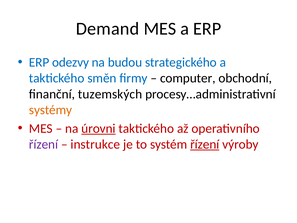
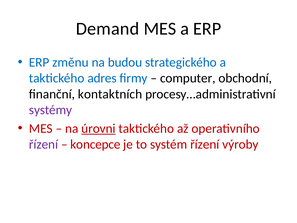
odezvy: odezvy -> změnu (70, 62)
směn: směn -> adres (102, 78)
tuzemských: tuzemských -> kontaktních (110, 94)
systémy colour: orange -> purple (50, 110)
instrukce: instrukce -> koncepce (95, 144)
řízení underline: present -> none (205, 144)
